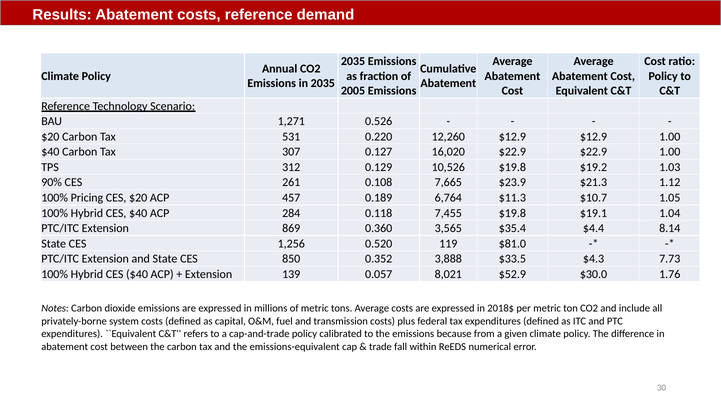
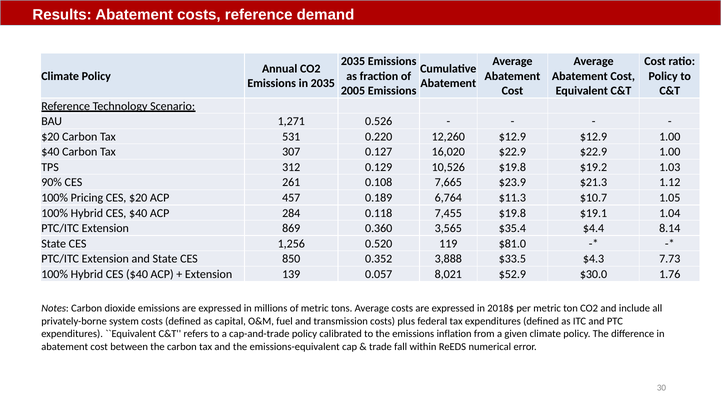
because: because -> inflation (454, 334)
